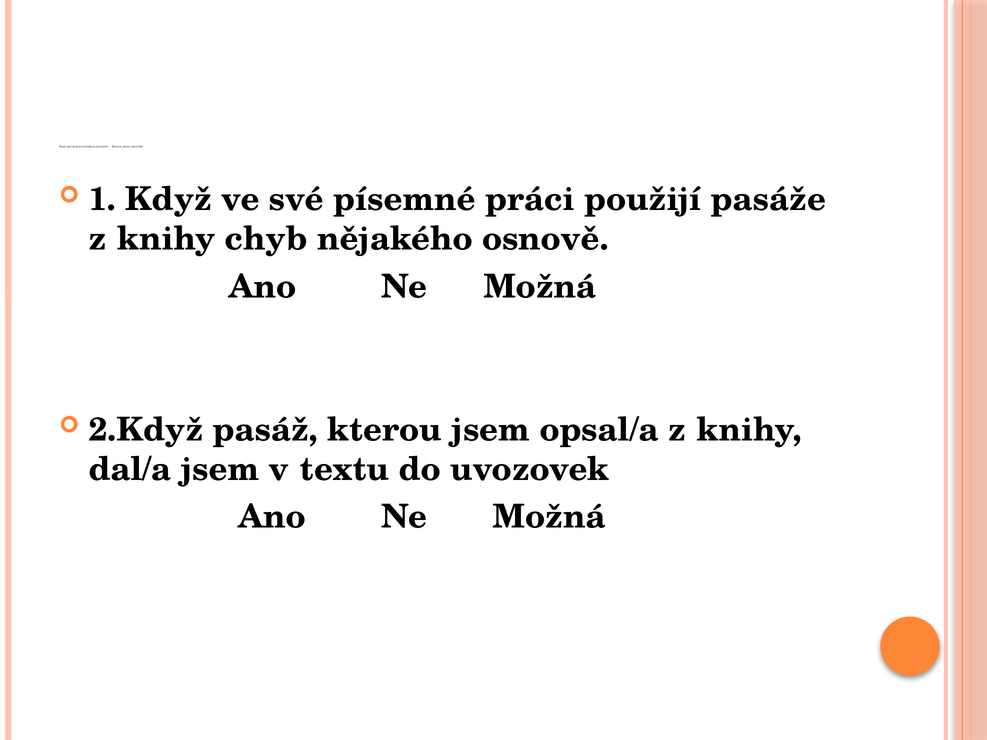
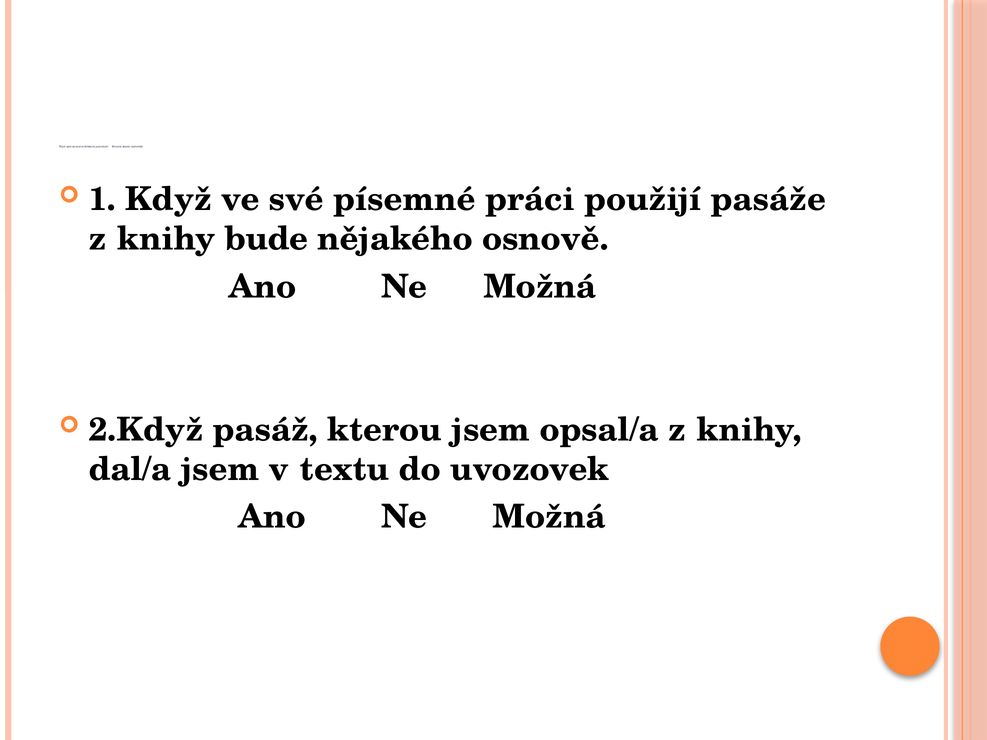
chyb: chyb -> bude (266, 239)
